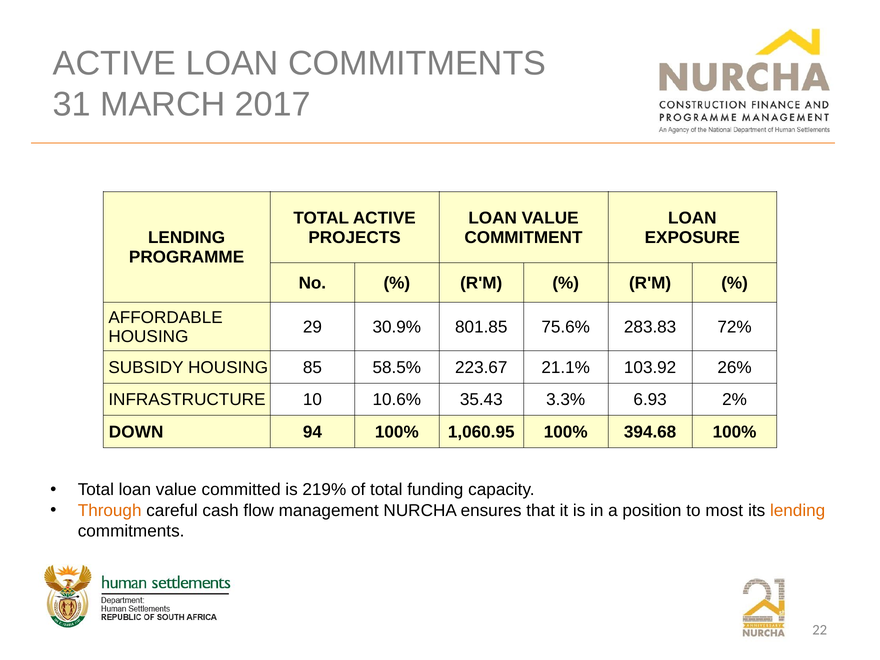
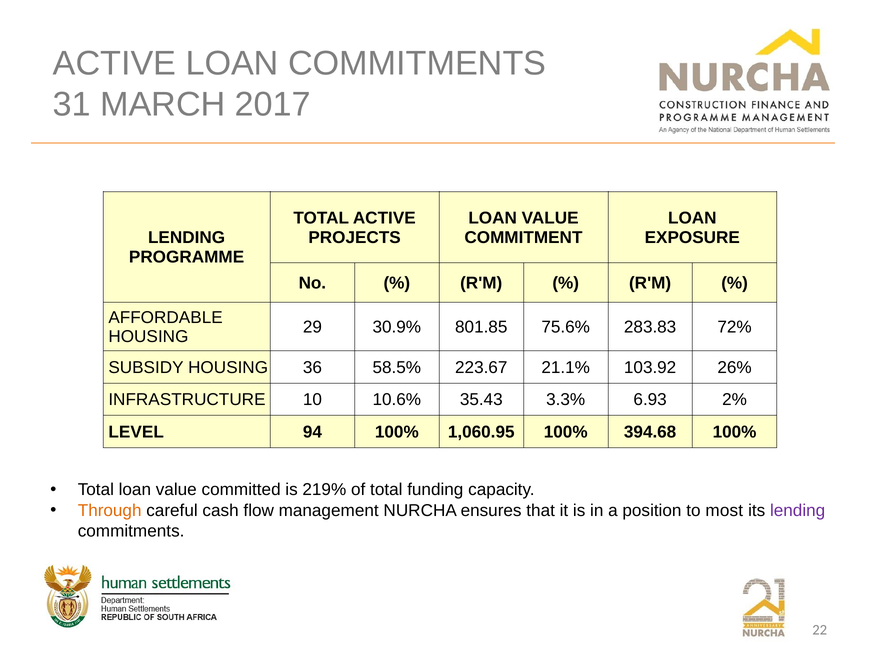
85: 85 -> 36 (312, 367)
DOWN: DOWN -> LEVEL (136, 432)
lending colour: orange -> purple (798, 510)
